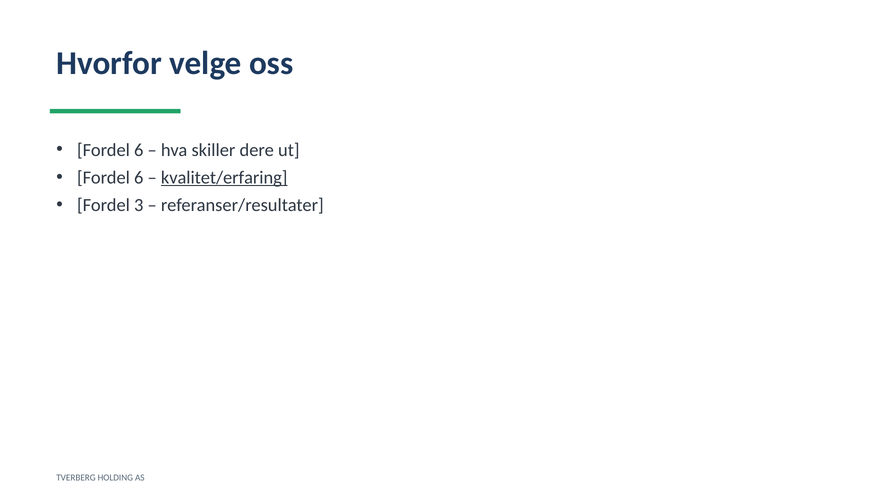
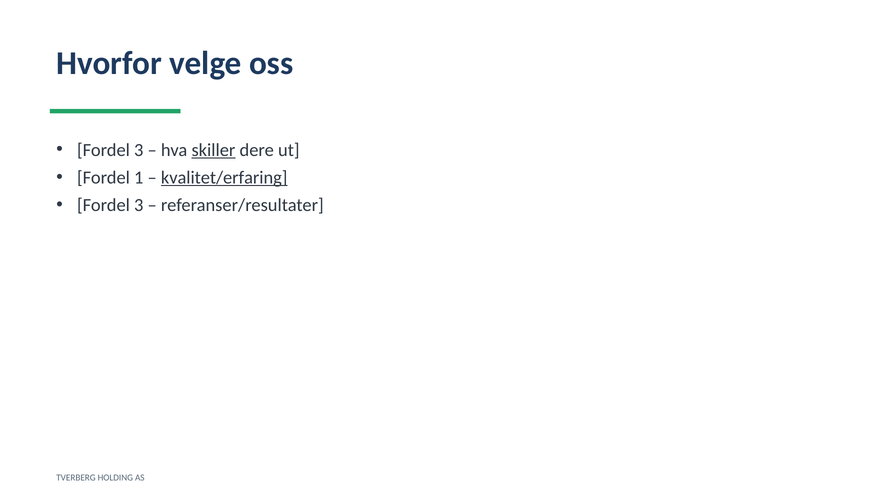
6: 6 -> 3 (139, 150)
skiller underline: none -> present (213, 150)
6: 6 -> 1 (139, 178)
